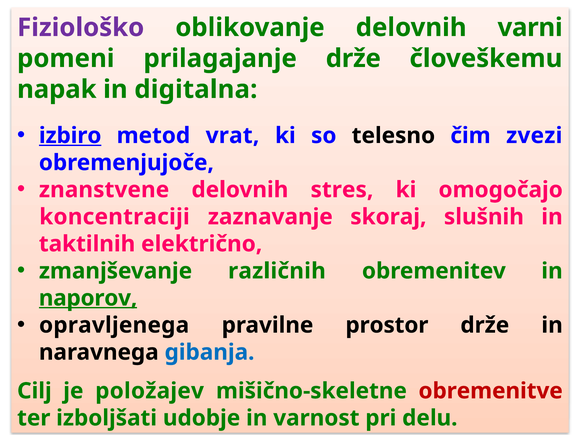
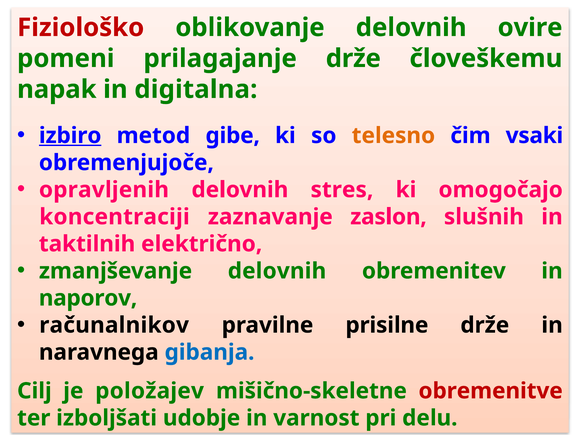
Fiziološko colour: purple -> red (81, 28)
varni: varni -> ovire (530, 28)
vrat: vrat -> gibe (233, 136)
telesno colour: black -> orange (393, 136)
zvezi: zvezi -> vsaki (534, 136)
znanstvene: znanstvene -> opravljenih (104, 190)
skoraj: skoraj -> zaslon (388, 217)
zmanjševanje različnih: različnih -> delovnih (277, 271)
naporov underline: present -> none (88, 298)
opravljenega: opravljenega -> računalnikov (114, 325)
prostor: prostor -> prisilne (387, 325)
